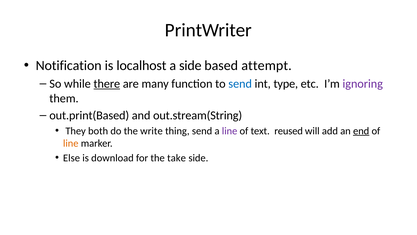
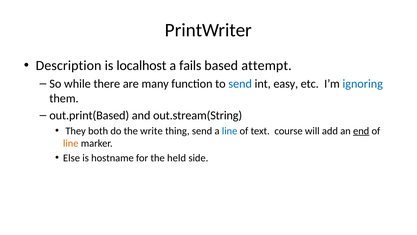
Notification: Notification -> Description (69, 66)
a side: side -> fails (190, 66)
there underline: present -> none (107, 84)
type: type -> easy (286, 84)
ignoring colour: purple -> blue (363, 84)
line colour: purple -> blue (230, 131)
reused: reused -> course (289, 131)
download: download -> hostname (112, 158)
take: take -> held (177, 158)
